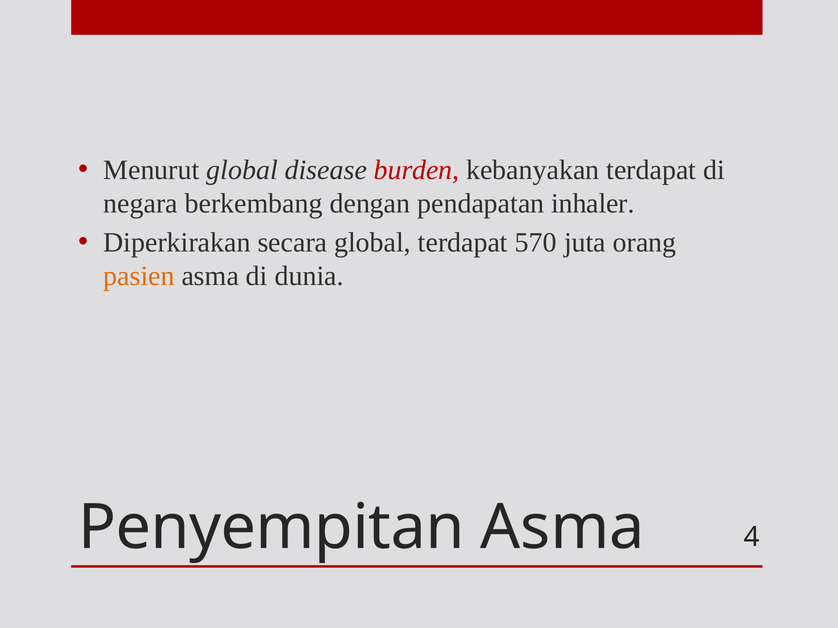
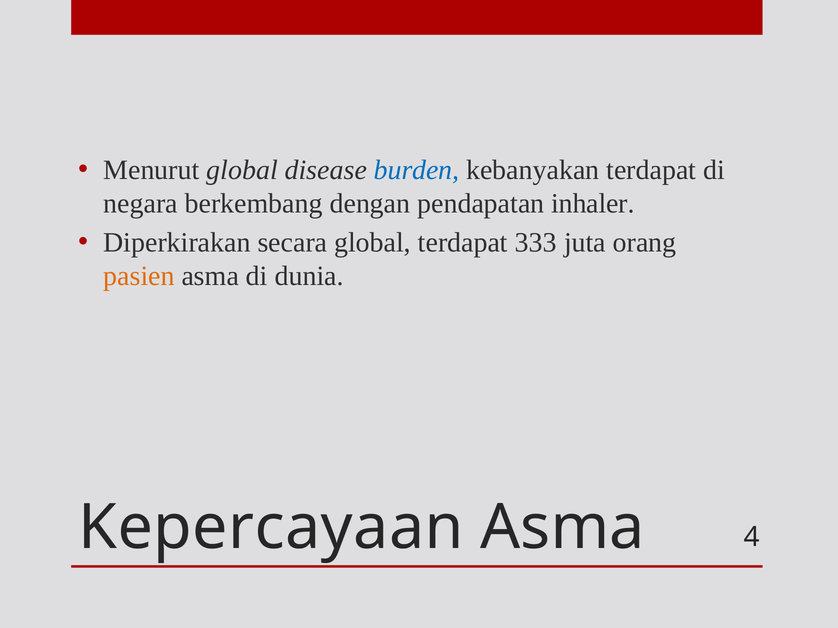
burden colour: red -> blue (417, 170)
570: 570 -> 333 (536, 243)
Penyempitan: Penyempitan -> Kepercayaan (271, 528)
